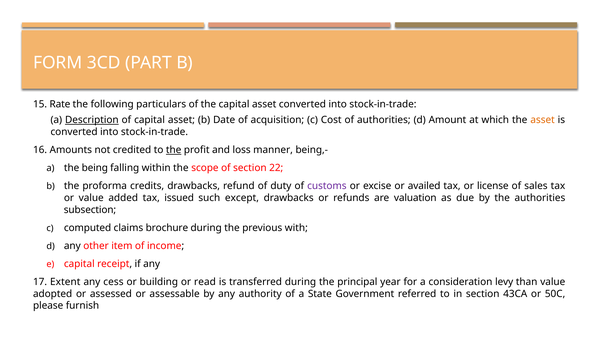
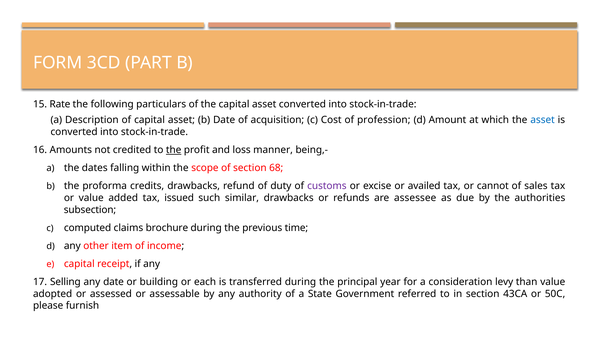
Description underline: present -> none (92, 120)
of authorities: authorities -> profession (384, 120)
asset colour: orange -> blue (543, 120)
being: being -> dates (95, 168)
22: 22 -> 68 (276, 168)
license: license -> cannot (493, 186)
except: except -> similar (242, 198)
valuation: valuation -> assessee (415, 198)
with: with -> time (296, 228)
Extent: Extent -> Selling (65, 282)
any cess: cess -> date (114, 282)
read: read -> each (205, 282)
